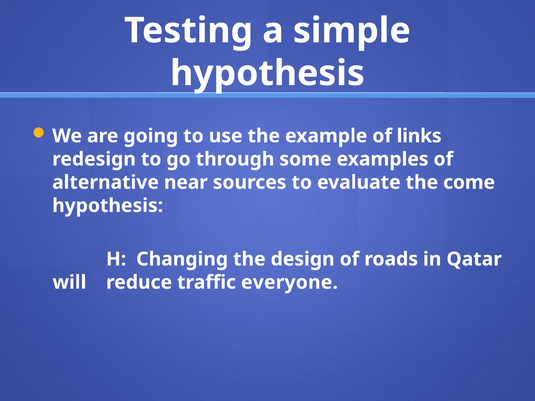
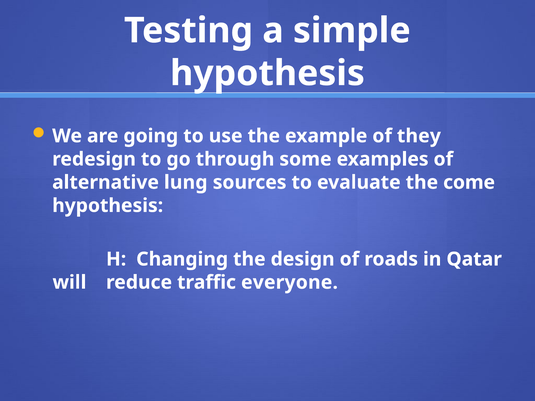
links: links -> they (419, 136)
near: near -> lung (186, 182)
